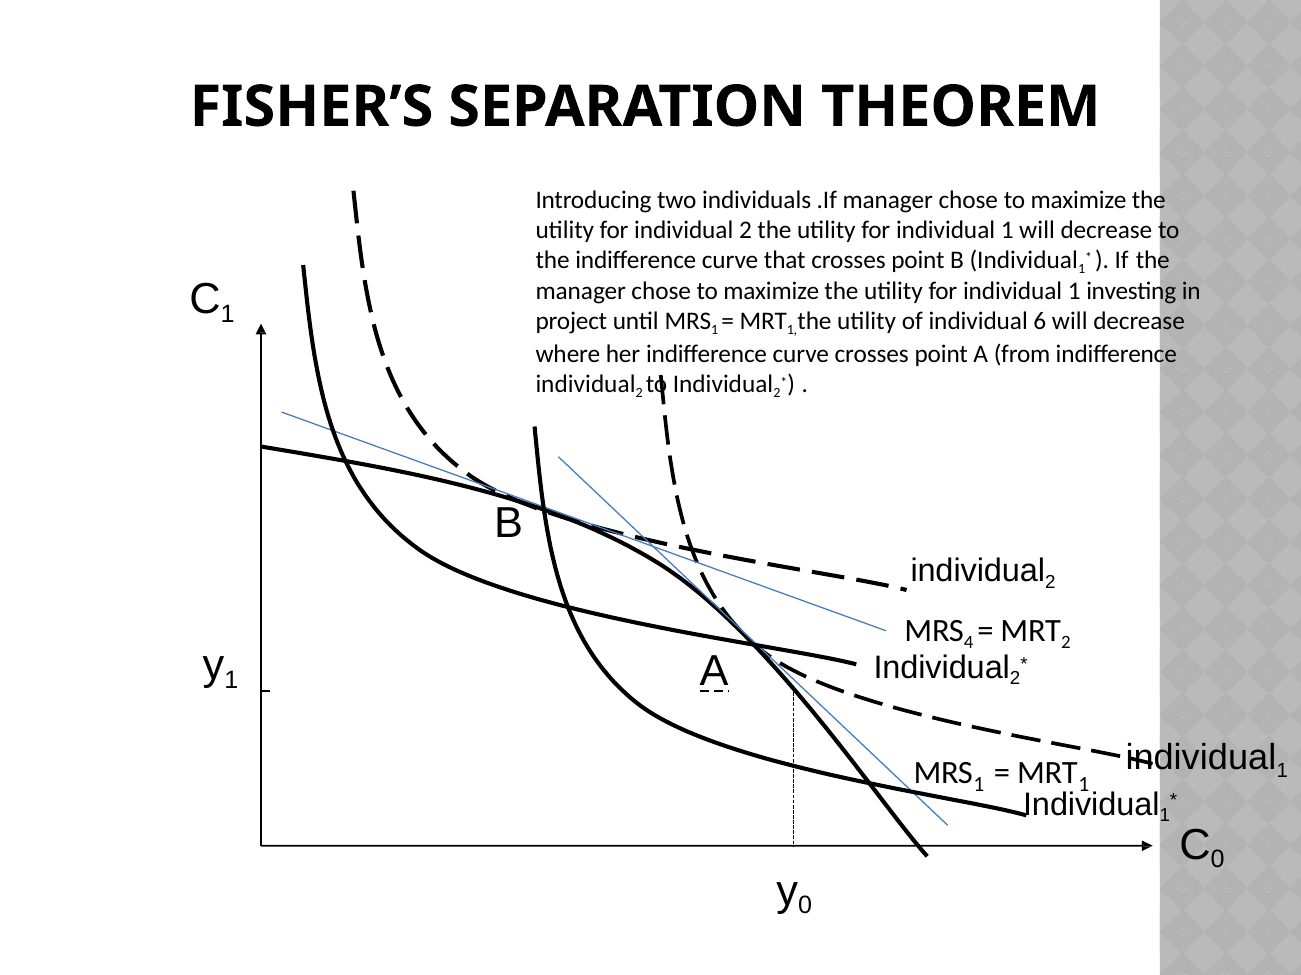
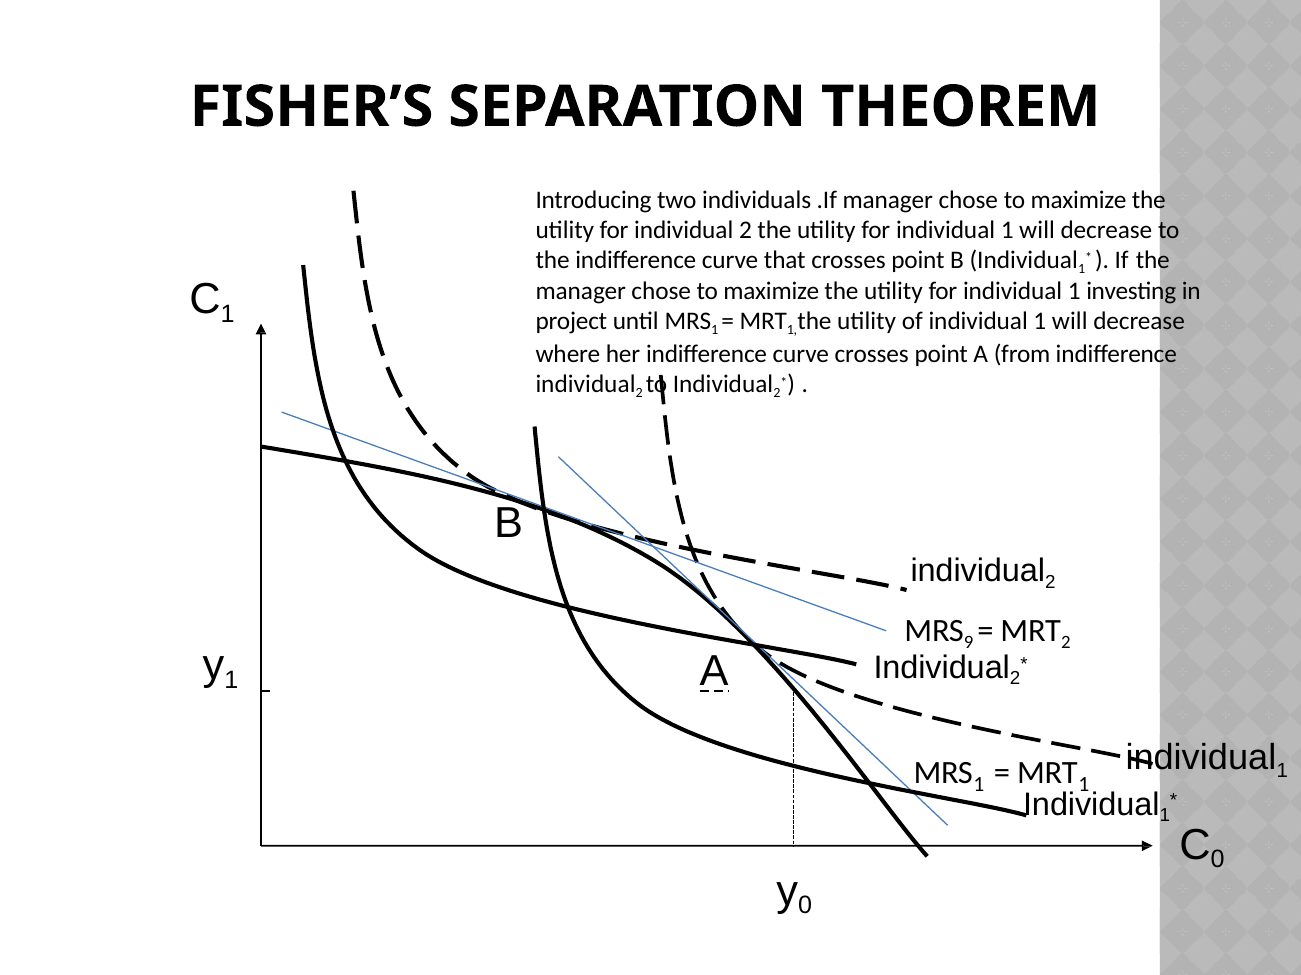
of individual 6: 6 -> 1 (1040, 321)
4: 4 -> 9 (969, 643)
